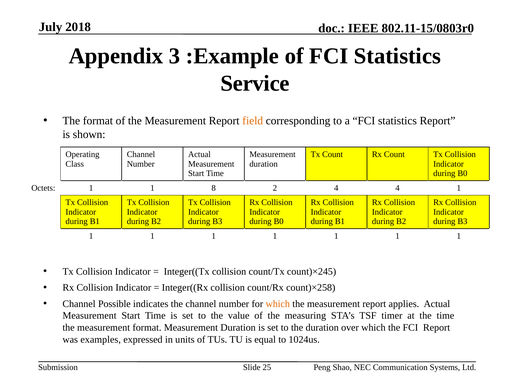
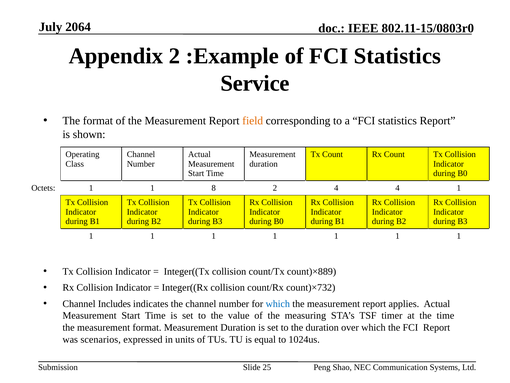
2018: 2018 -> 2064 (78, 27)
Appendix 3: 3 -> 2 (174, 56)
count)×245: count)×245 -> count)×889 (312, 271)
count)×258: count)×258 -> count)×732 (311, 287)
Possible: Possible -> Includes (114, 303)
which colour: orange -> blue (278, 303)
examples: examples -> scenarios (101, 339)
